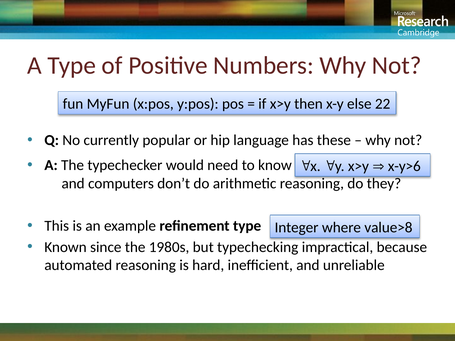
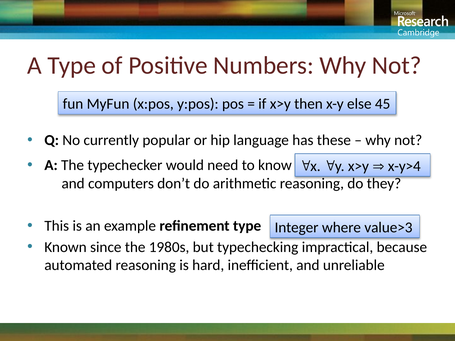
22: 22 -> 45 (383, 104)
x-y>6: x-y>6 -> x-y>4 (404, 166)
value>8: value>8 -> value>3 (388, 228)
